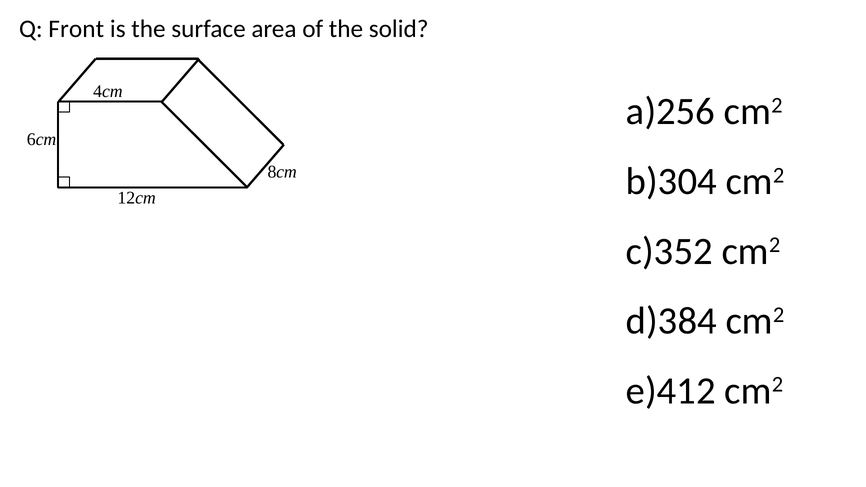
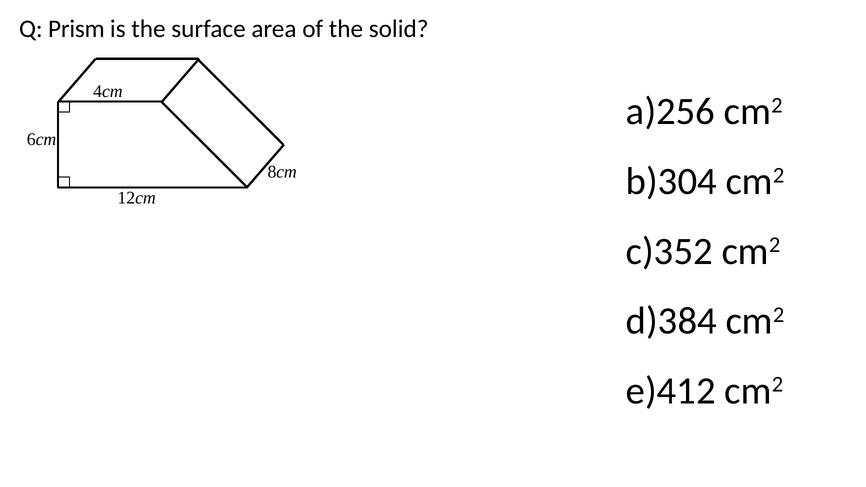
Front: Front -> Prism (76, 29)
